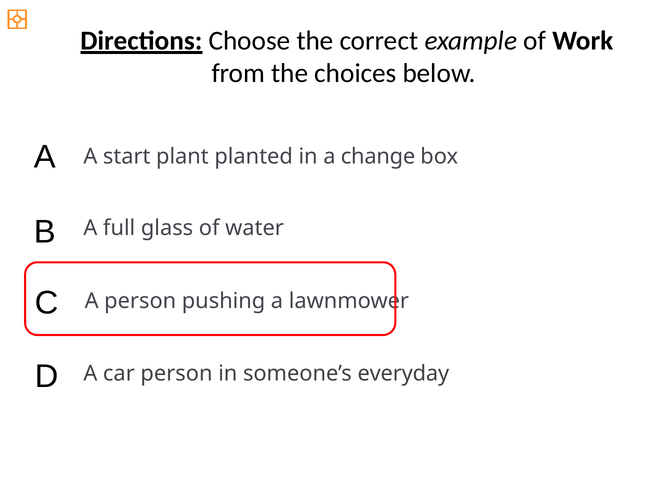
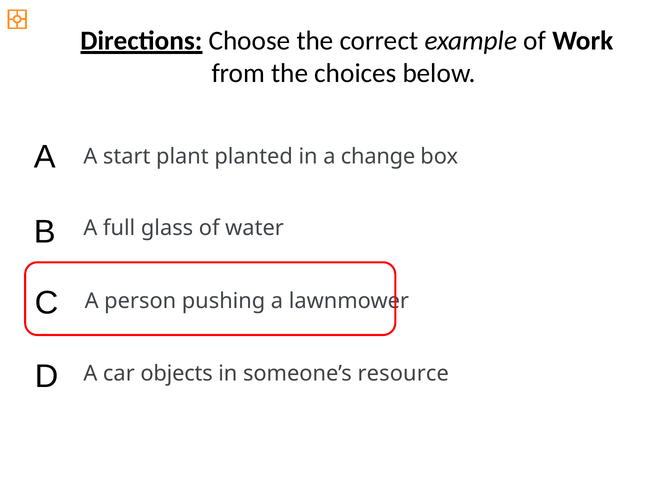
car person: person -> objects (177, 373)
everyday: everyday -> resource (403, 373)
